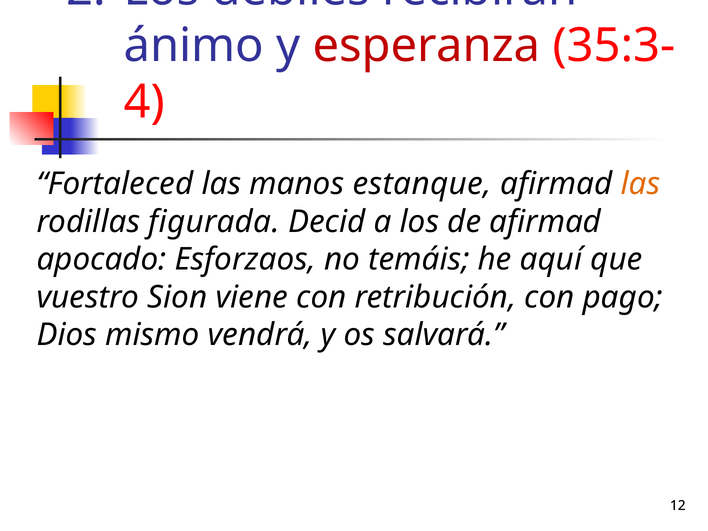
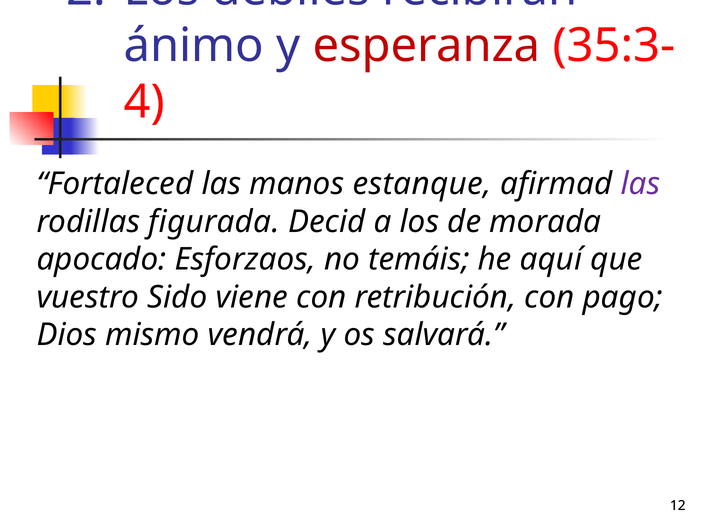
las colour: orange -> purple (640, 184)
de afirmad: afirmad -> morada (545, 222)
Sion: Sion -> Sido (177, 297)
